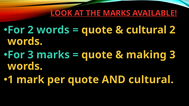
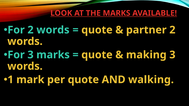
cultural: cultural -> partner (146, 30)
AND cultural: cultural -> walking (151, 80)
